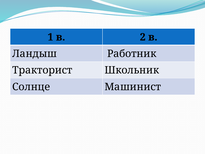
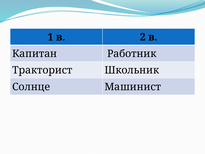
Ландыш: Ландыш -> Капитан (35, 54)
